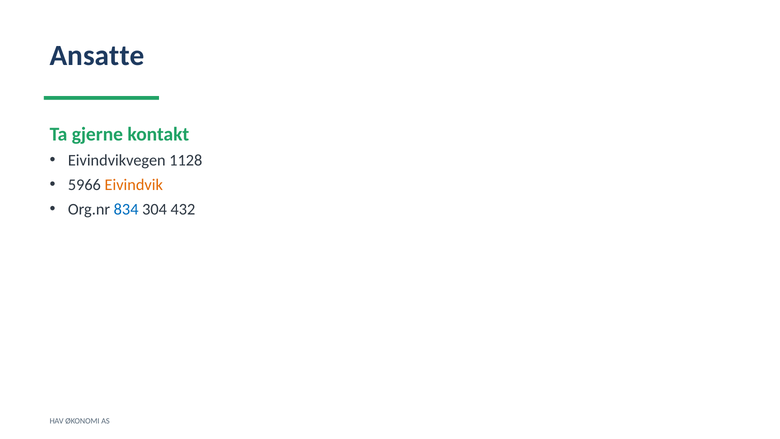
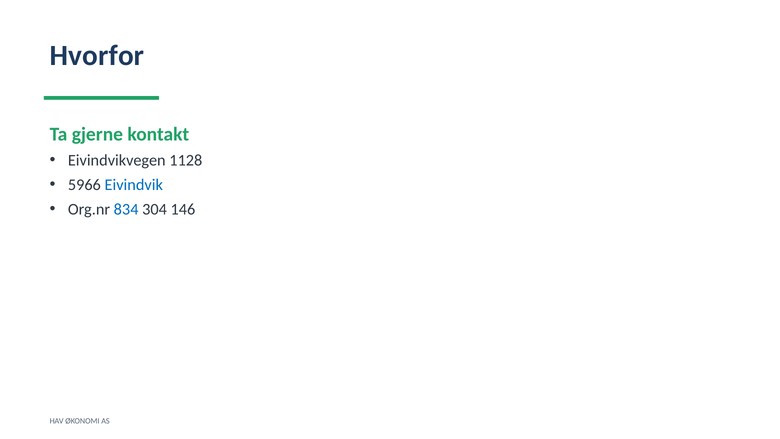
Ansatte: Ansatte -> Hvorfor (97, 56)
Eivindvik colour: orange -> blue (134, 185)
432: 432 -> 146 (183, 209)
